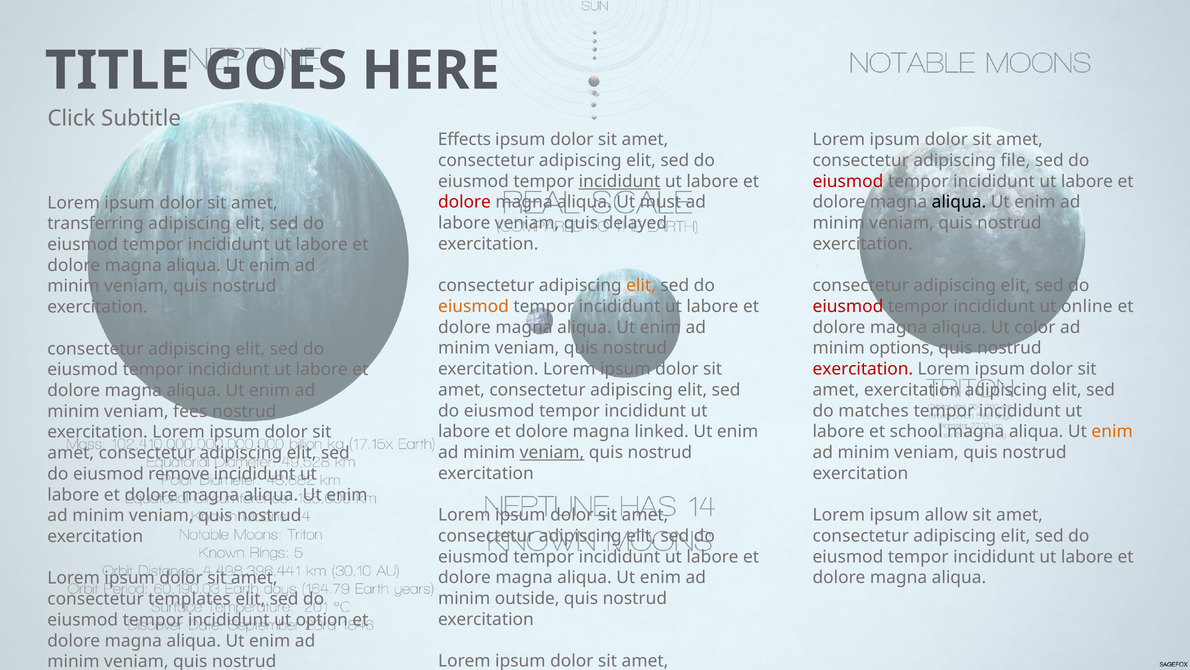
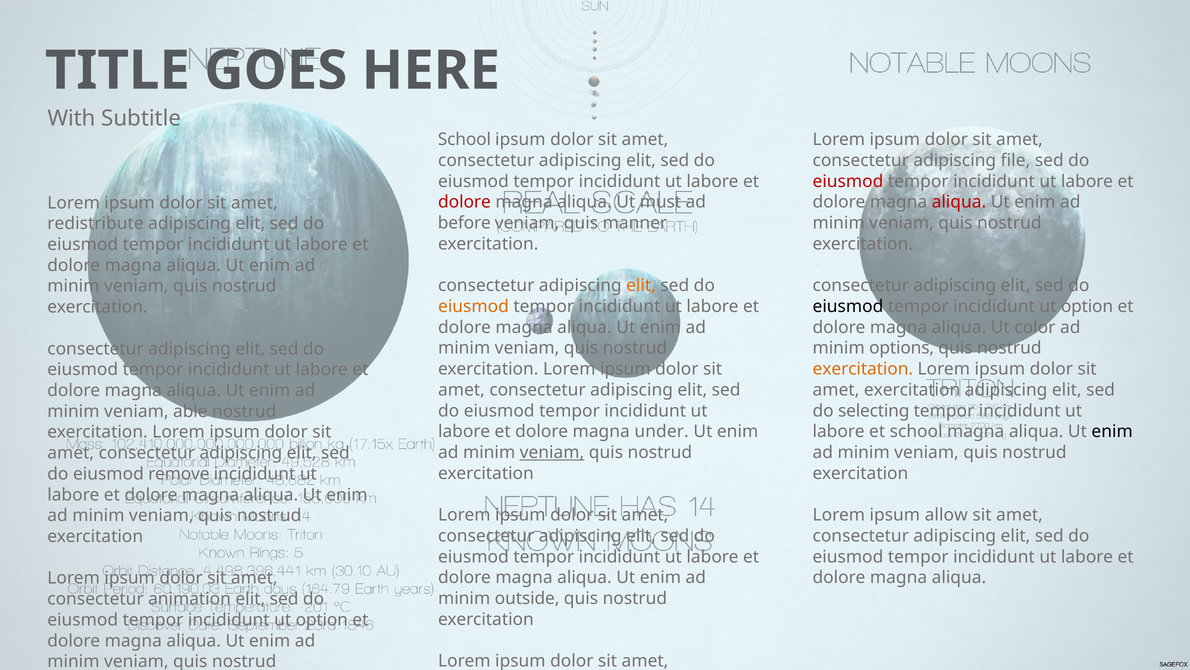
Click: Click -> With (71, 118)
Effects: Effects -> School (464, 140)
incididunt underline: present -> none (619, 181)
aliqua colour: black -> red (959, 202)
labore: labore -> before (464, 223)
delayed: delayed -> manner (635, 223)
transferring: transferring -> redistribute (96, 223)
eiusmod colour: red -> black (848, 306)
online: online -> option (1087, 306)
exercitation colour: red -> orange (863, 369)
matches: matches -> selecting (874, 410)
fees: fees -> able (190, 411)
linked: linked -> under (662, 431)
enim colour: orange -> black (1112, 431)
templates: templates -> animation (190, 599)
